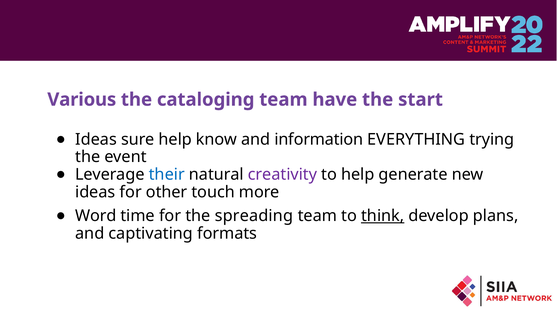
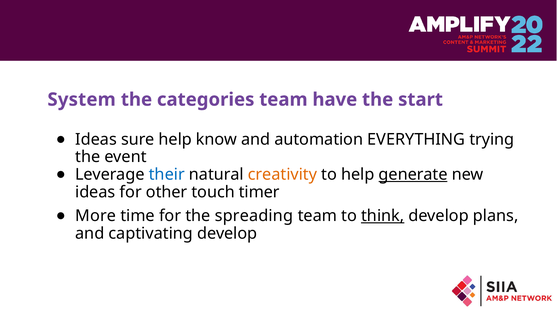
Various: Various -> System (82, 99)
cataloging: cataloging -> categories (206, 99)
information: information -> automation (319, 139)
creativity colour: purple -> orange (282, 174)
generate underline: none -> present (413, 174)
more: more -> timer (259, 192)
Word: Word -> More (96, 215)
captivating formats: formats -> develop (227, 233)
